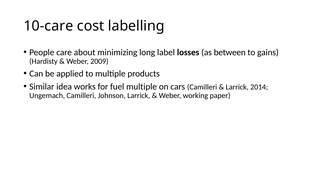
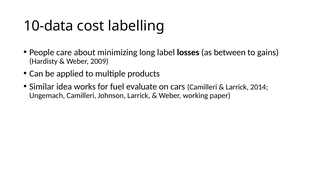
10-care: 10-care -> 10-data (48, 26)
fuel multiple: multiple -> evaluate (142, 86)
